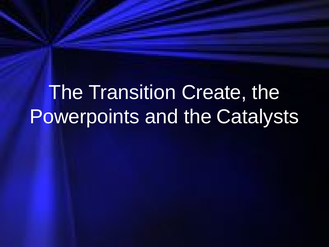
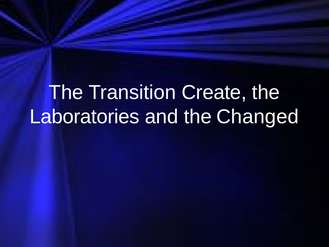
Powerpoints: Powerpoints -> Laboratories (85, 117)
Catalysts: Catalysts -> Changed (258, 117)
